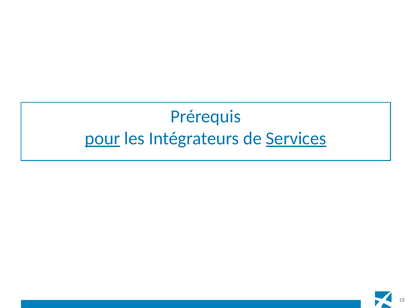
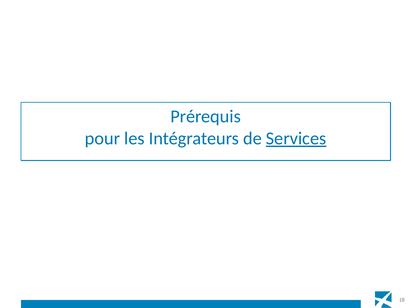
pour underline: present -> none (103, 139)
